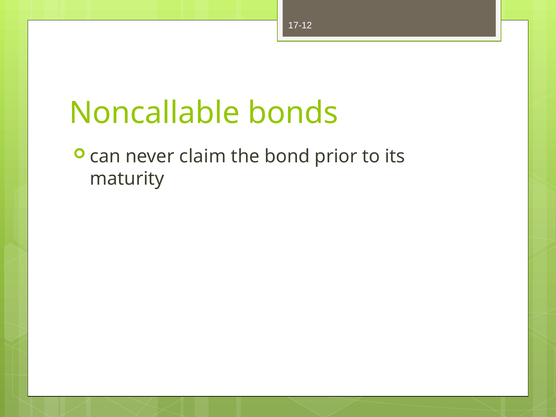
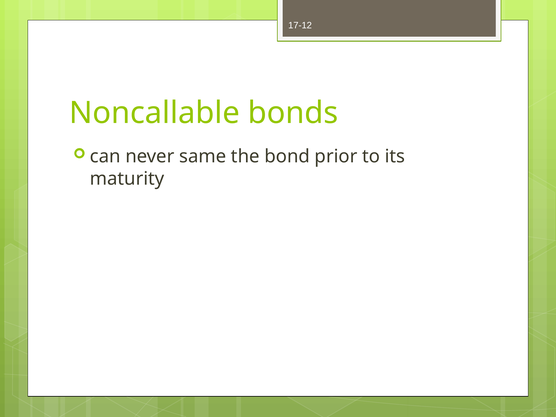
claim: claim -> same (203, 157)
